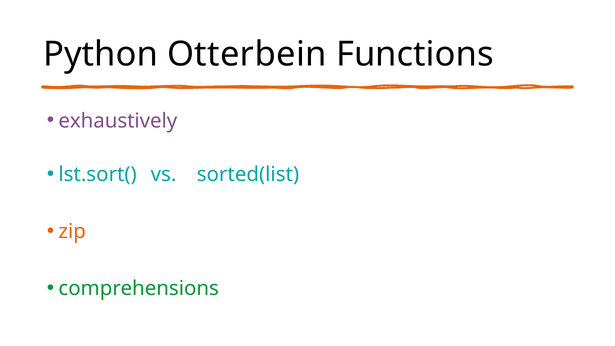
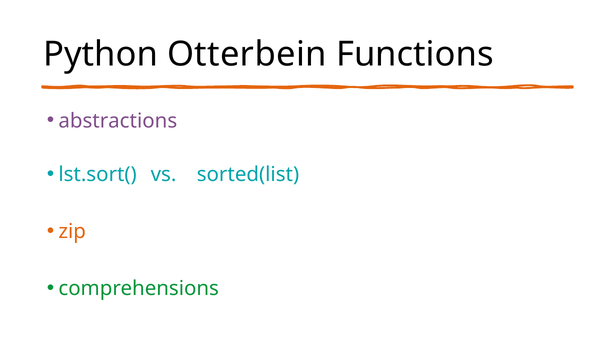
exhaustively: exhaustively -> abstractions (118, 121)
